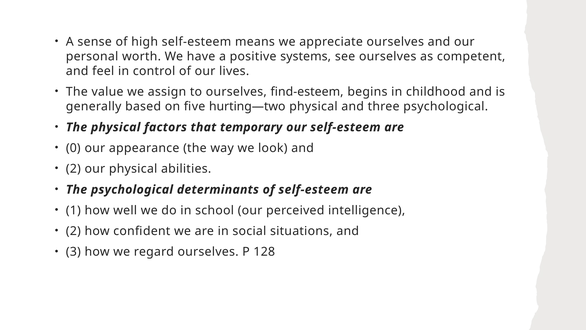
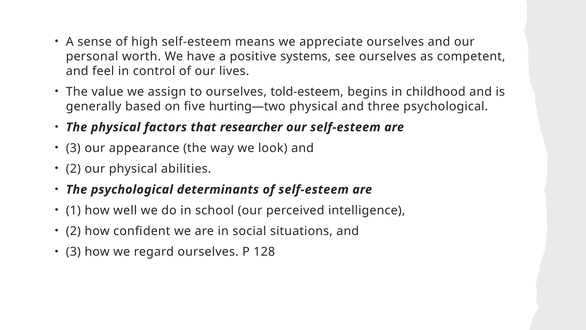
find-esteem: find-esteem -> told-esteem (307, 92)
temporary: temporary -> researcher (251, 127)
0: 0 -> 3 (73, 148)
